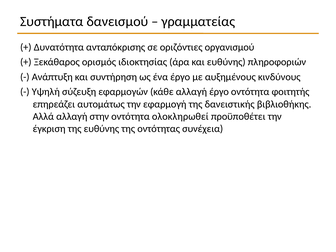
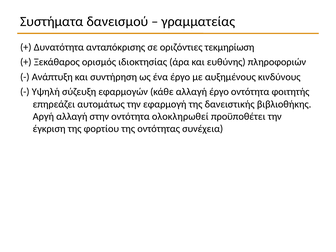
οργανισμού: οργανισμού -> τεκμηρίωση (229, 47)
Αλλά: Αλλά -> Αργή (43, 116)
της ευθύνης: ευθύνης -> φορτίου (101, 129)
